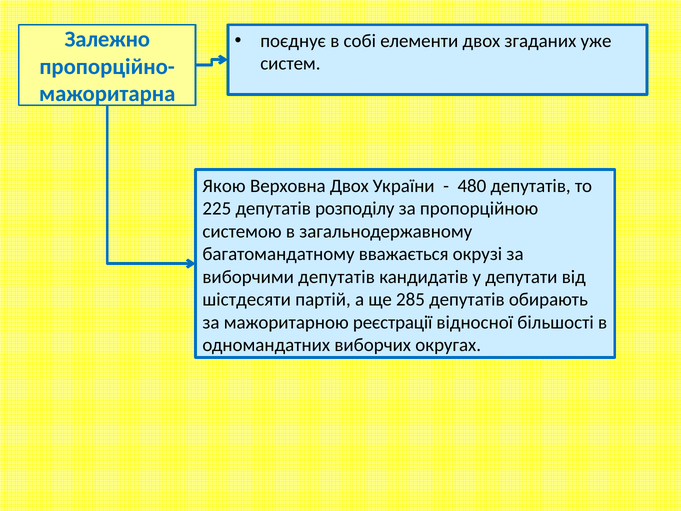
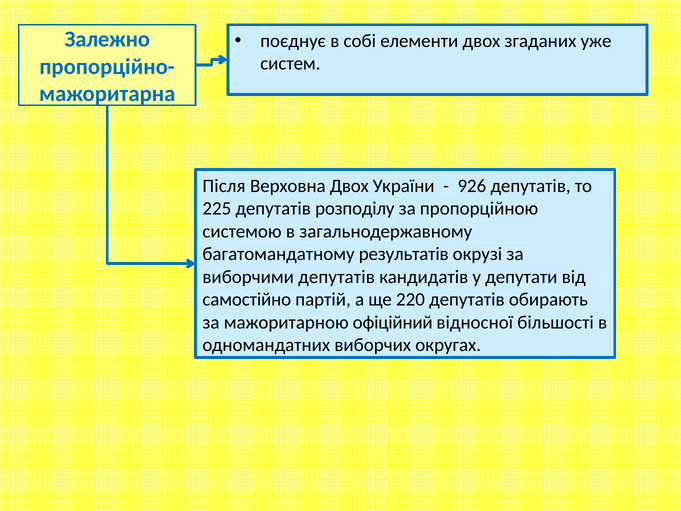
Якою: Якою -> Після (224, 186)
480: 480 -> 926 (472, 186)
вважається: вважається -> результатів (404, 254)
шістдесяти: шістдесяти -> самостійно (247, 299)
285: 285 -> 220 (411, 299)
реєстрації: реєстрації -> офіційний (393, 322)
